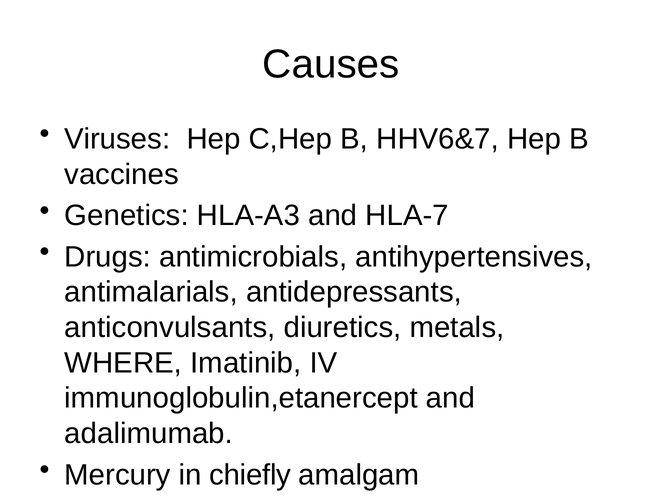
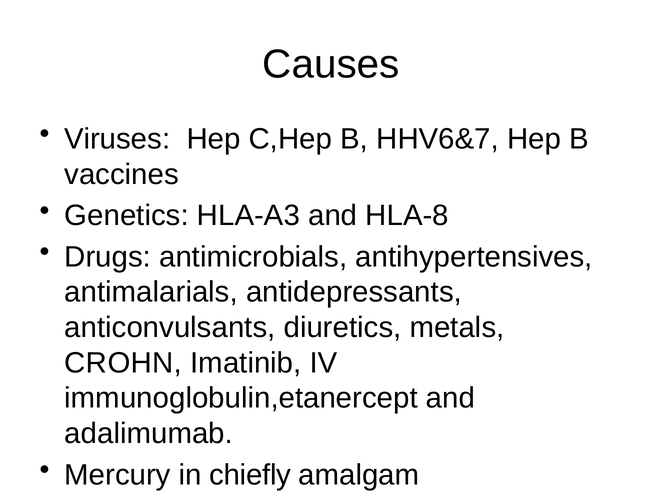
HLA-7: HLA-7 -> HLA-8 (407, 215)
WHERE: WHERE -> CROHN (123, 362)
